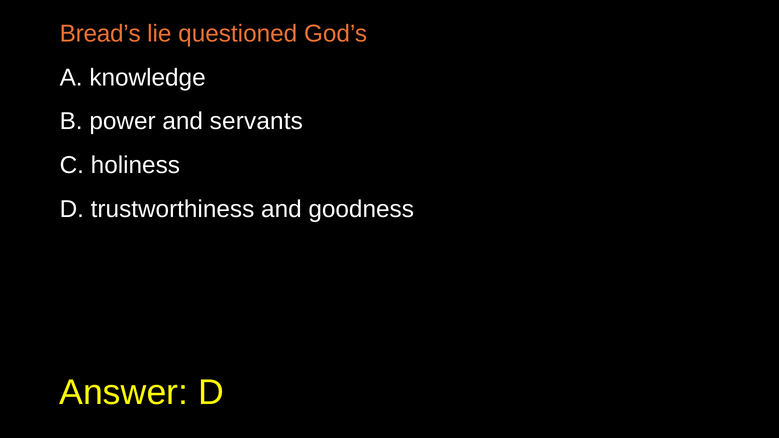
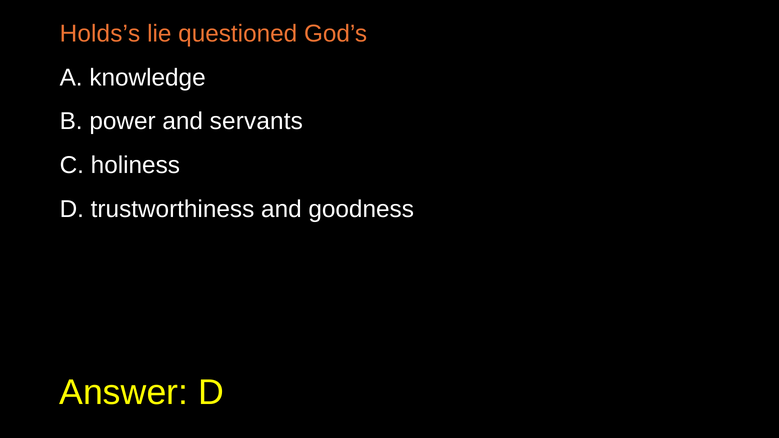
Bread’s: Bread’s -> Holds’s (100, 34)
